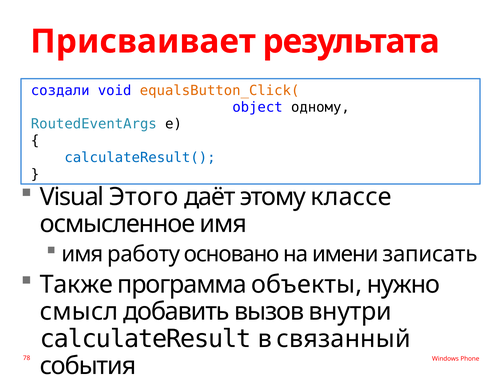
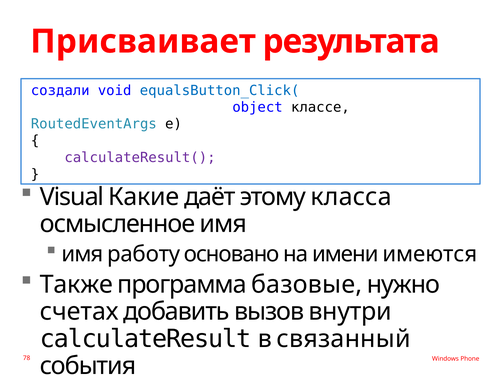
equalsButton_Click( colour: orange -> blue (220, 90)
одному: одному -> классе (320, 107)
calculateResult( colour: blue -> purple (140, 157)
Этого: Этого -> Какие (144, 197)
классе: классе -> класса (351, 197)
записать: записать -> имеются (430, 254)
объекты: объекты -> базовые (307, 284)
смысл: смысл -> счетах (79, 311)
